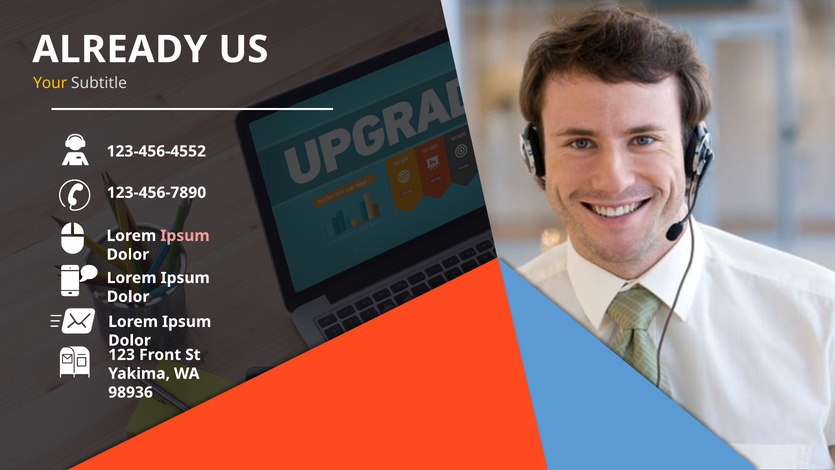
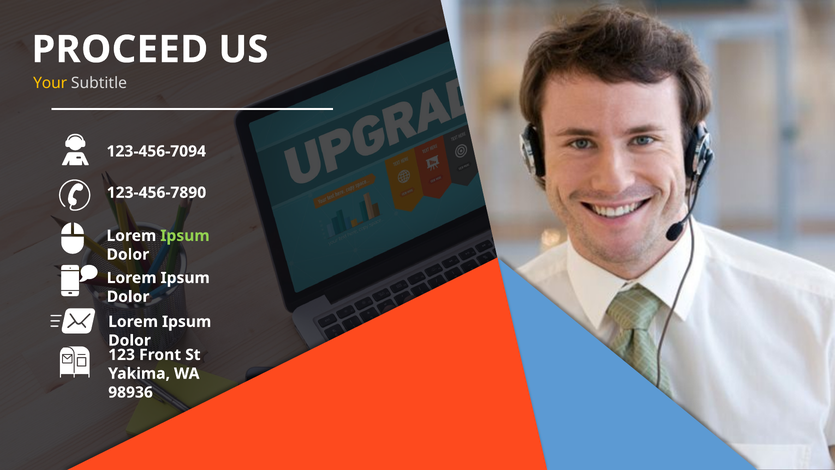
ALREADY: ALREADY -> PROCEED (120, 50)
123-456-4552: 123-456-4552 -> 123-456-7094 (156, 151)
Ipsum colour: pink -> light green (185, 236)
